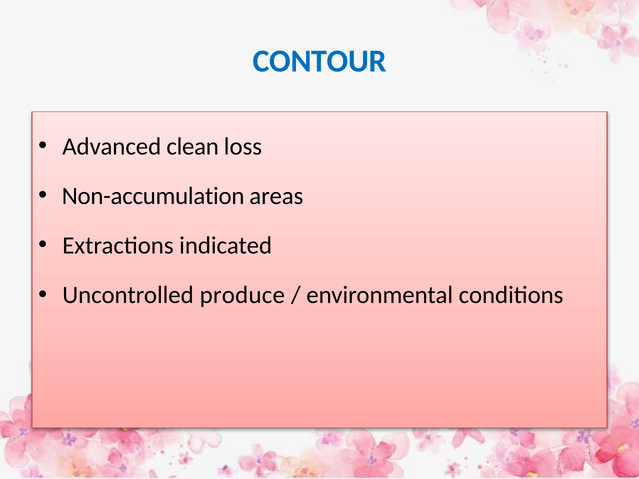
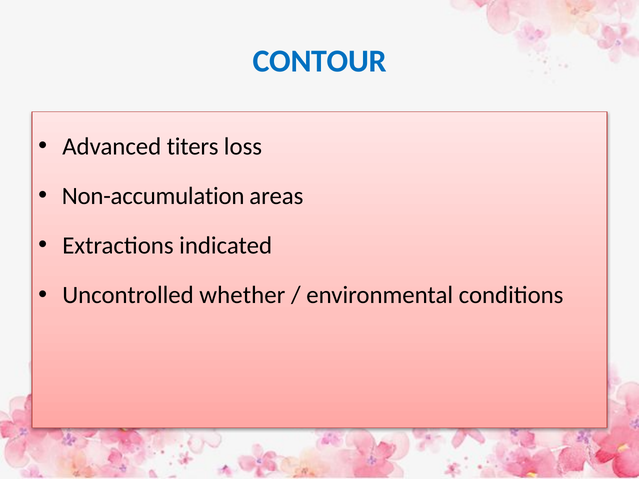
clean: clean -> titers (193, 146)
produce: produce -> whether (242, 295)
